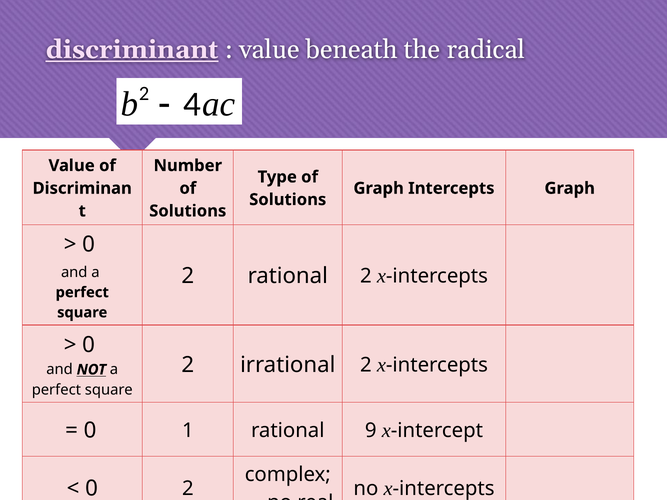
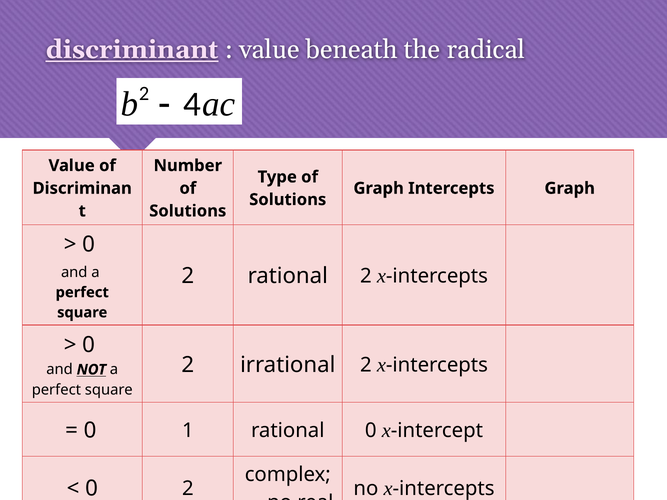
rational 9: 9 -> 0 (371, 431)
